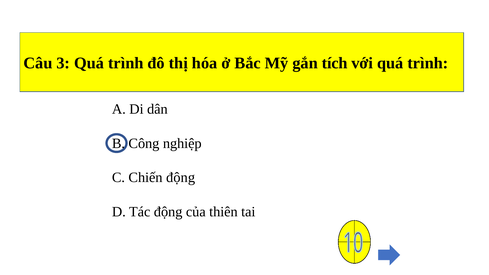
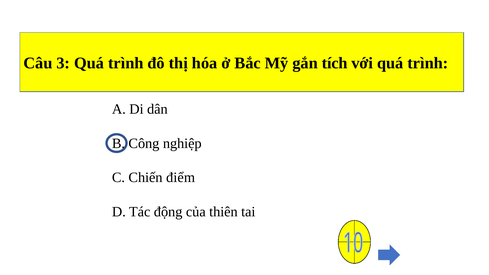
Chiến động: động -> điểm (181, 178)
